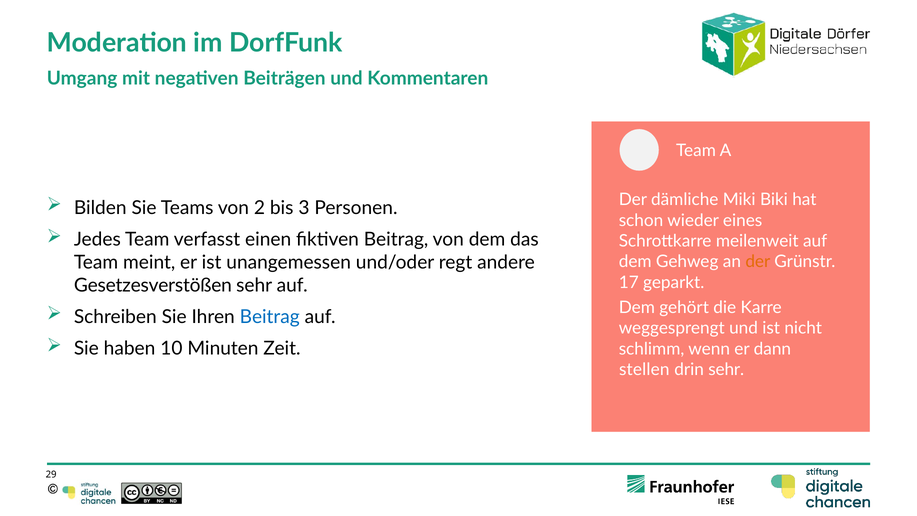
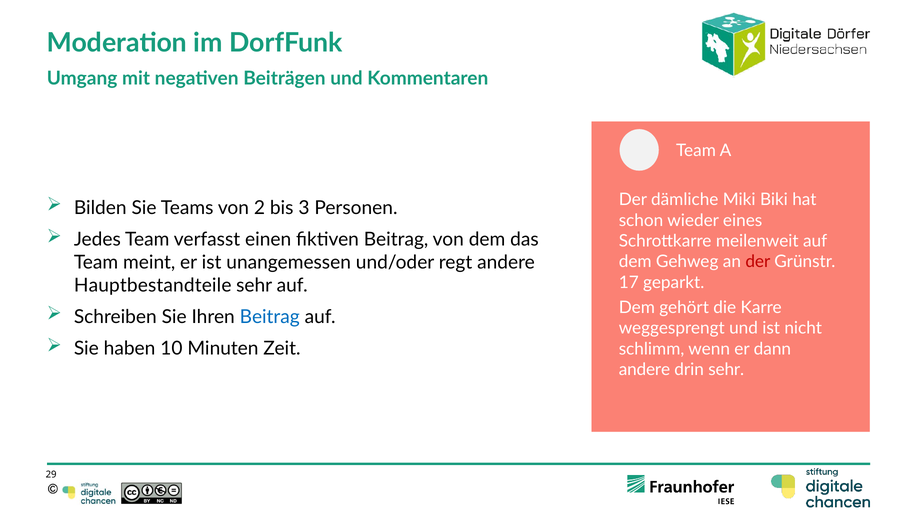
der colour: orange -> red (758, 262)
Gesetzesverstößen: Gesetzesverstößen -> Hauptbestandteile (153, 285)
stellen: stellen -> andere (644, 369)
